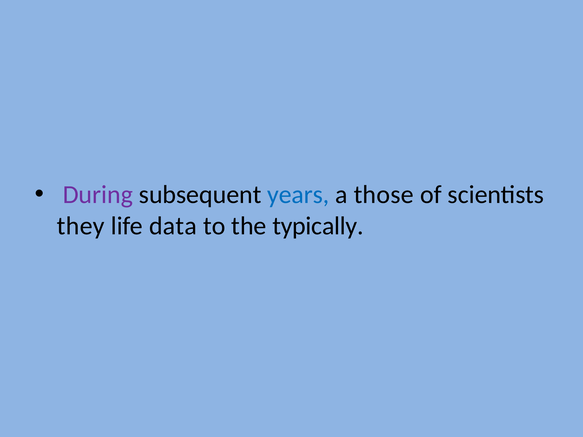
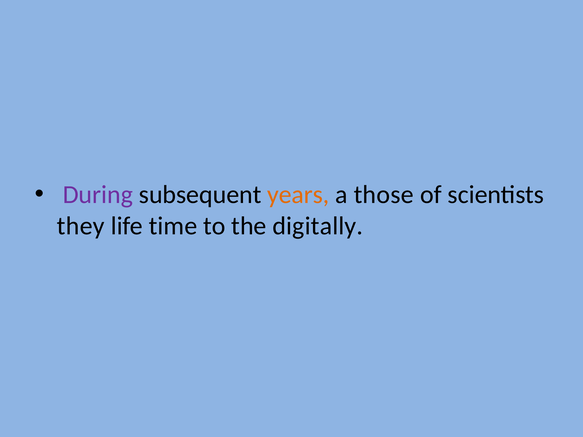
years colour: blue -> orange (298, 195)
data: data -> time (173, 226)
typically: typically -> digitally (318, 226)
